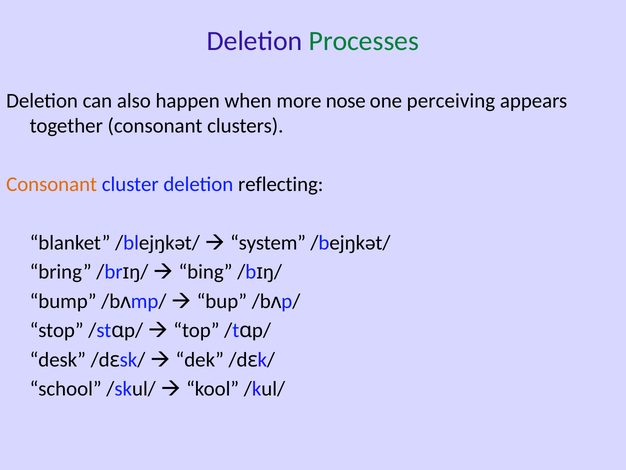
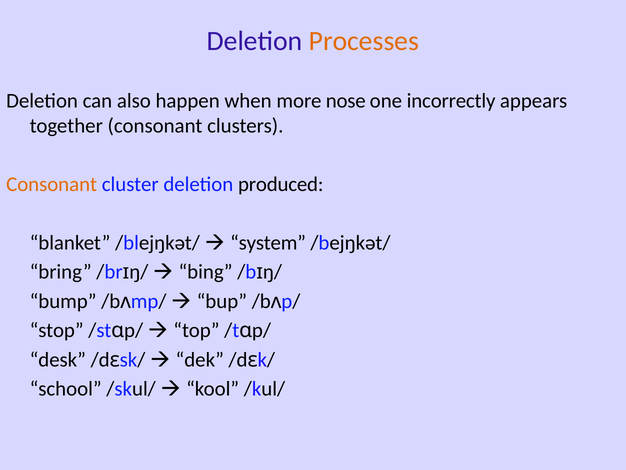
Processes colour: green -> orange (364, 41)
perceiving: perceiving -> incorrectly (451, 101)
reflecting: reflecting -> produced (281, 184)
